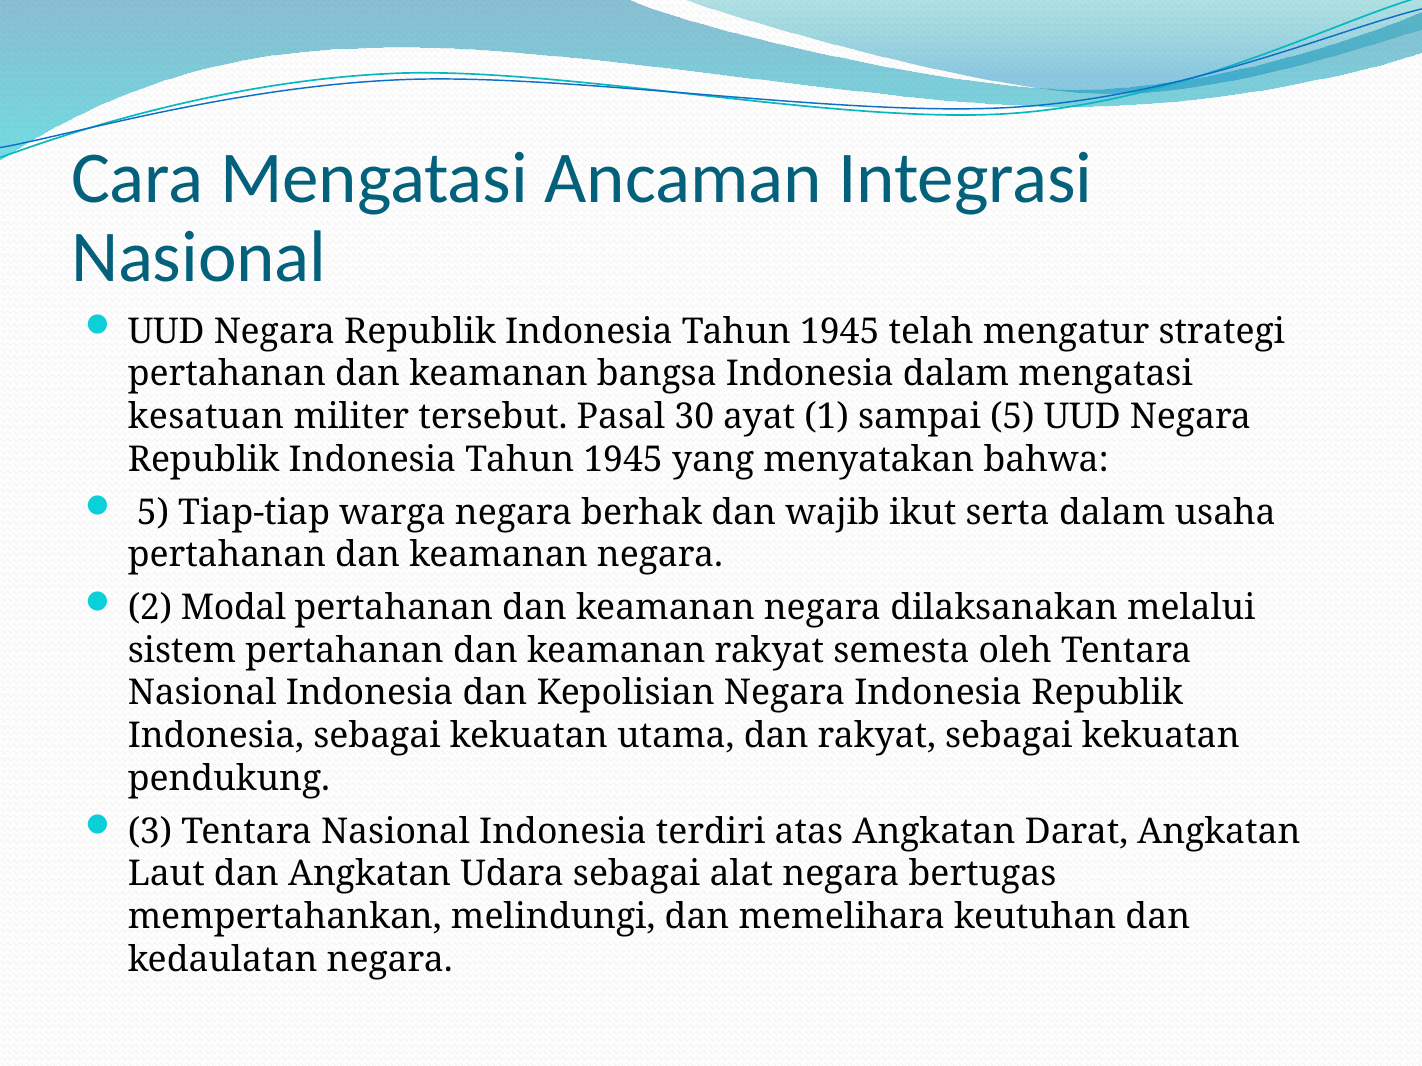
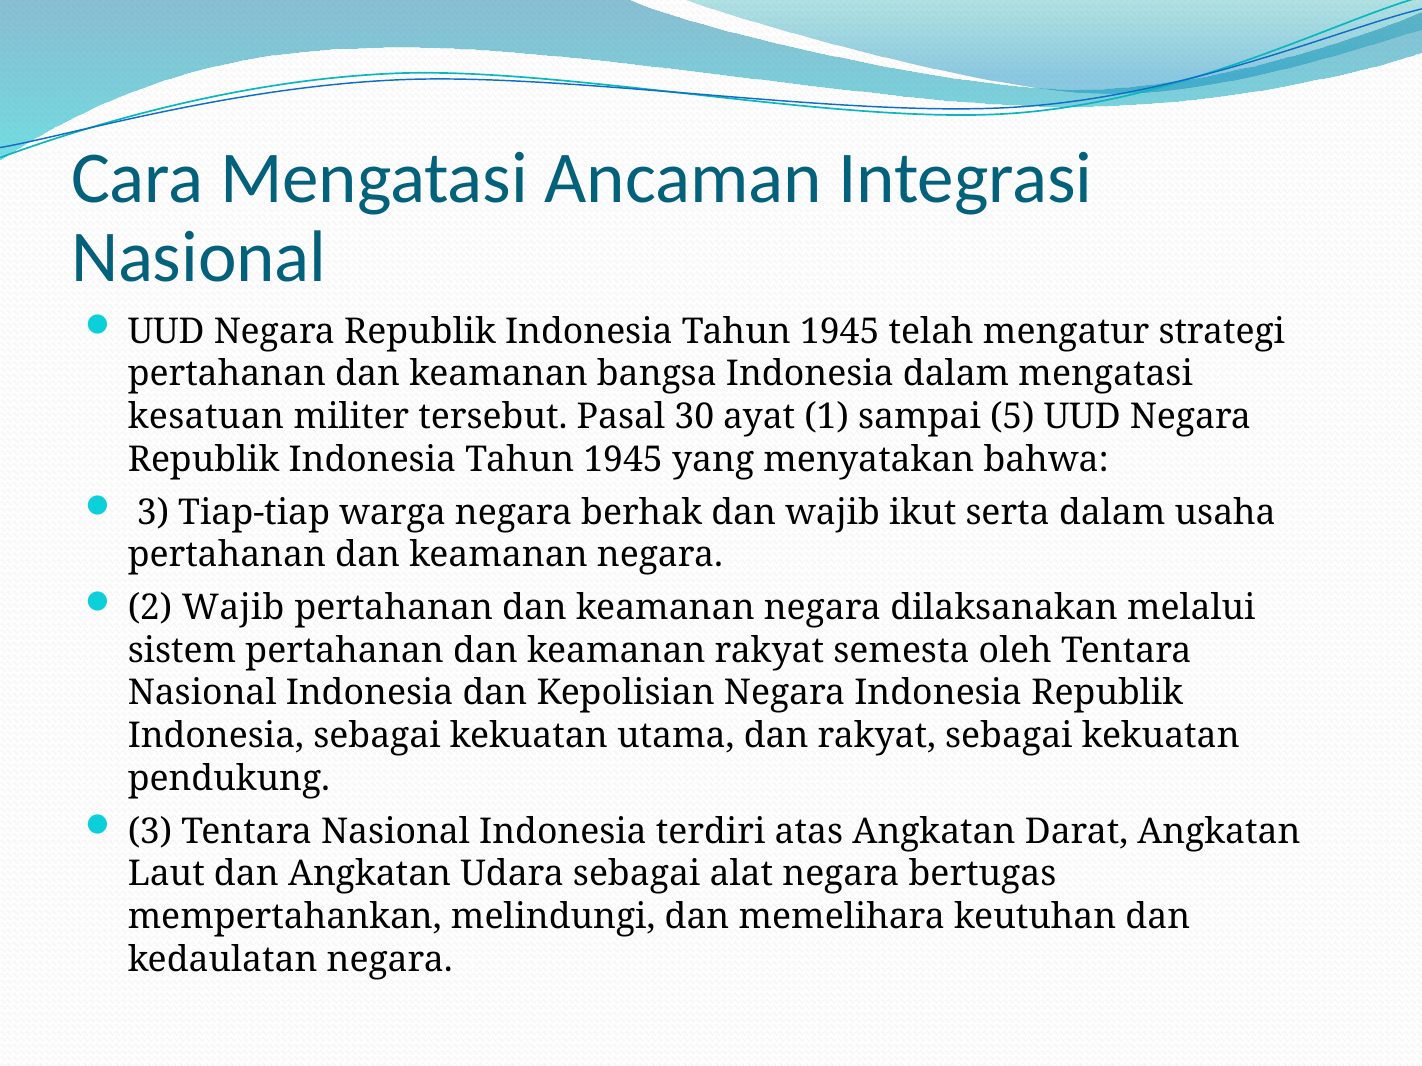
5: 5 -> 3 (153, 513)
2 Modal: Modal -> Wajib (233, 608)
